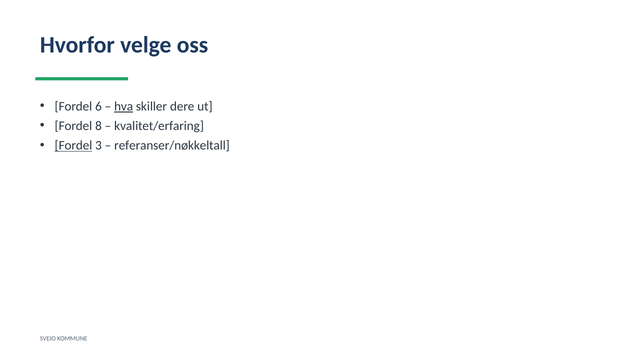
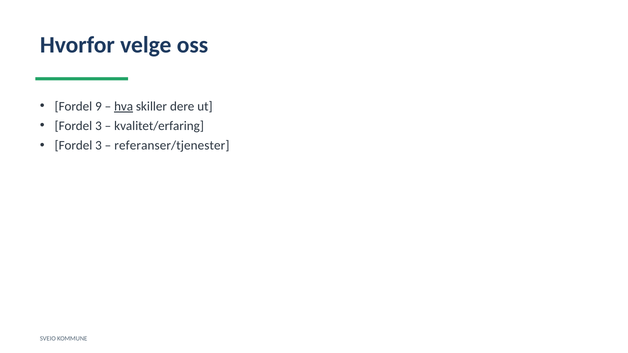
6: 6 -> 9 (98, 106)
8: 8 -> 3 (98, 126)
Fordel underline: present -> none (73, 146)
referanser/nøkkeltall: referanser/nøkkeltall -> referanser/tjenester (172, 146)
